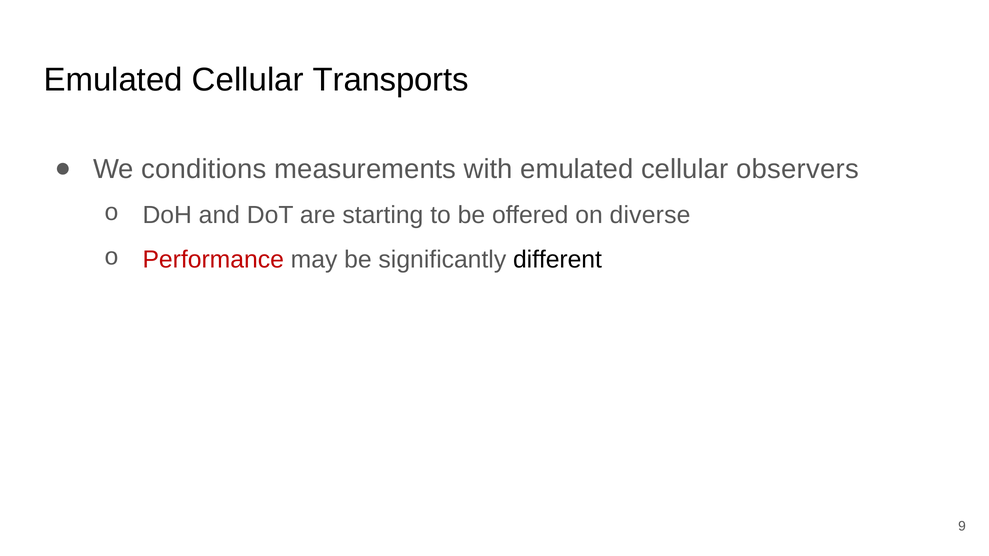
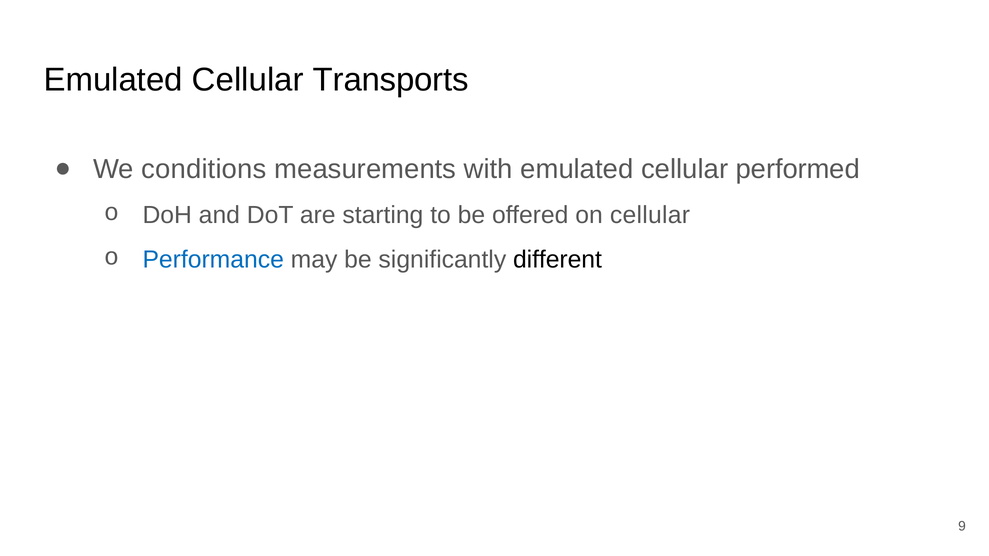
observers: observers -> performed (798, 169)
on diverse: diverse -> cellular (650, 215)
Performance colour: red -> blue (213, 260)
